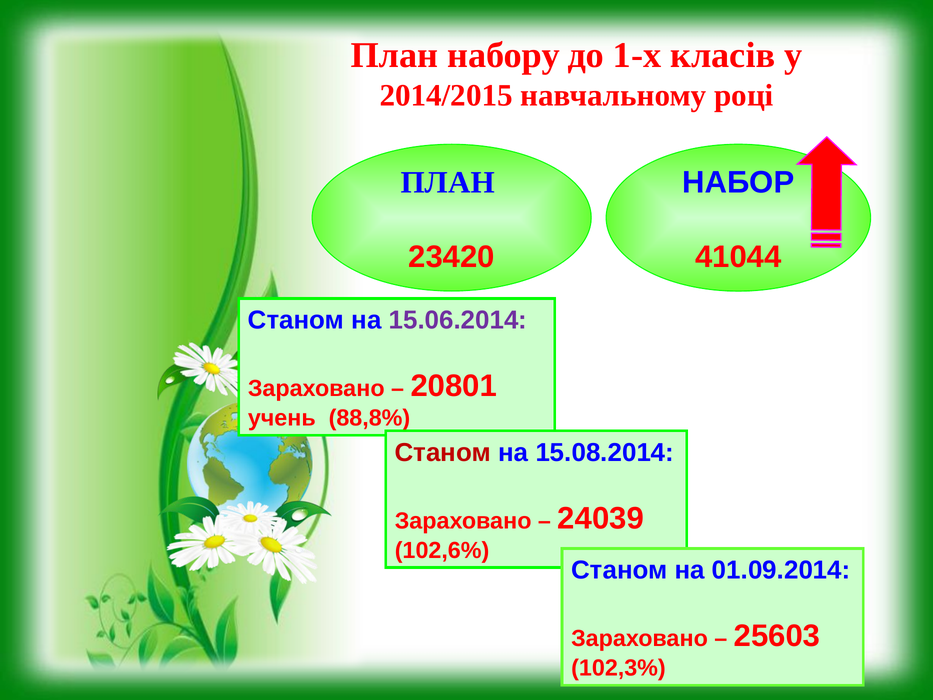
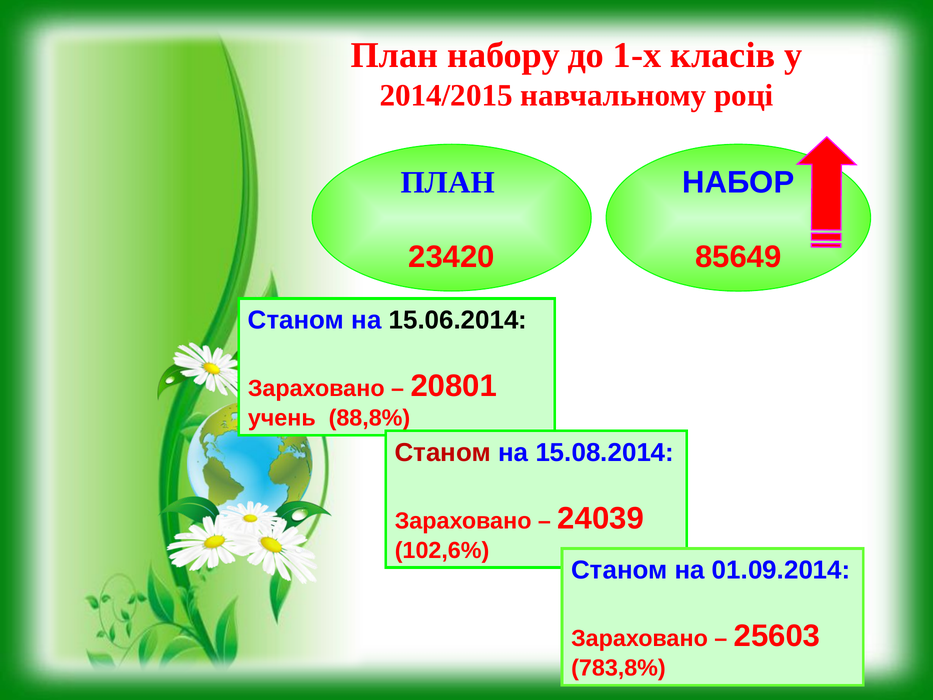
41044: 41044 -> 85649 (738, 257)
15.06.2014 colour: purple -> black (458, 320)
102,3%: 102,3% -> 783,8% (618, 668)
